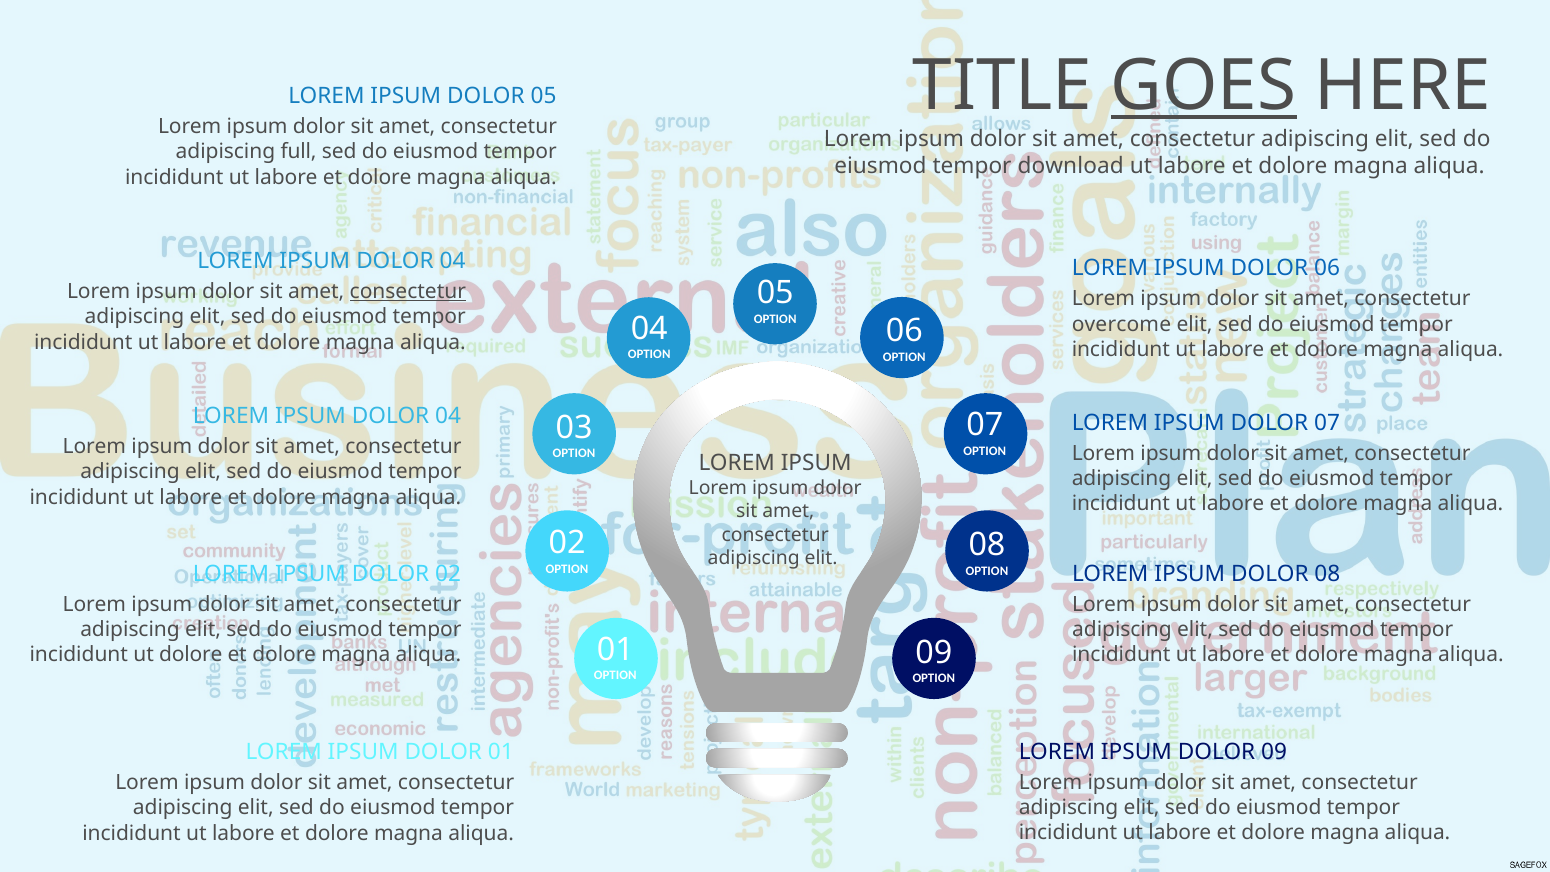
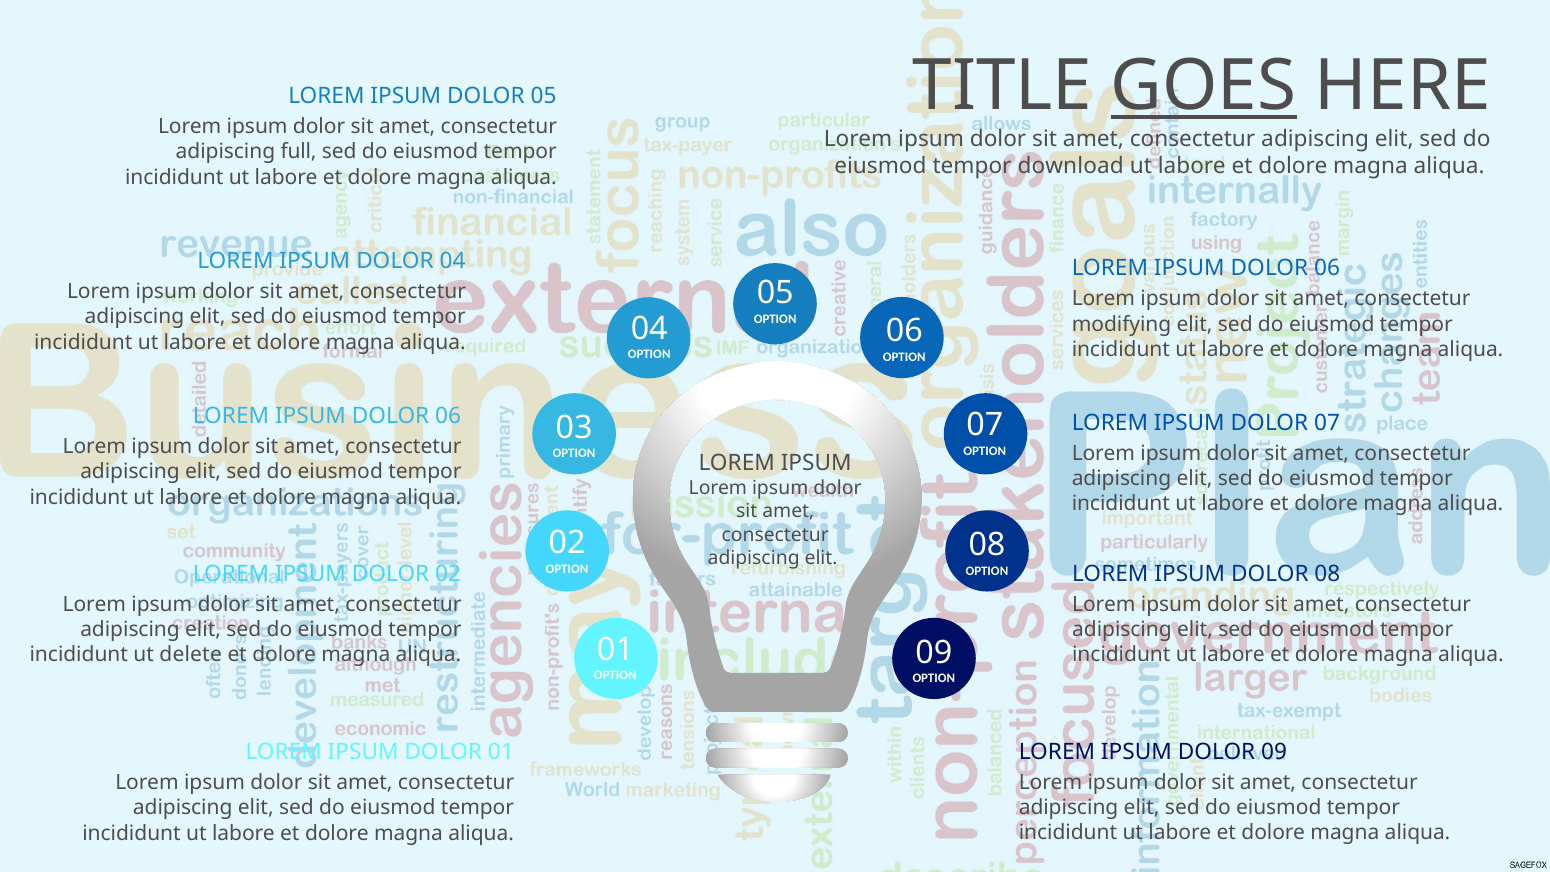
consectetur underline: present -> none (408, 292)
overcome: overcome -> modifying (1122, 324)
04: 04 -> 06 (448, 416)
ut dolore: dolore -> delete (191, 655)
